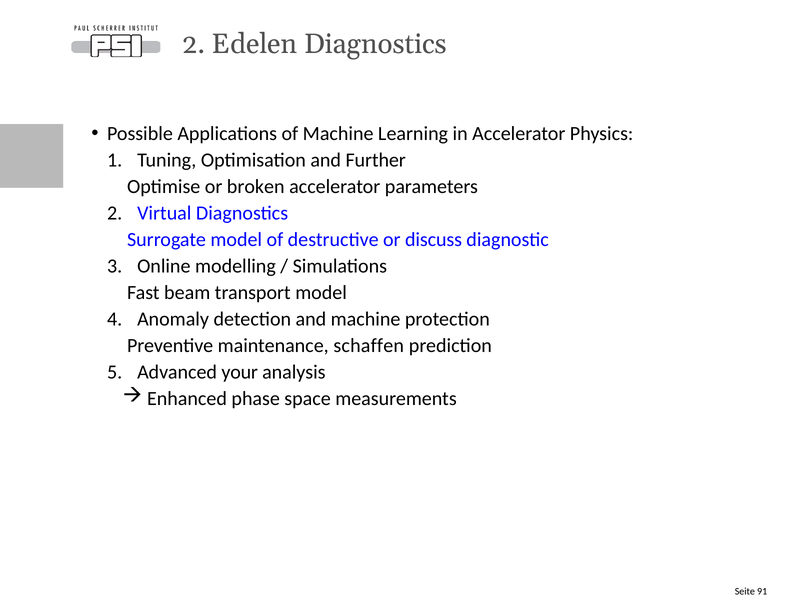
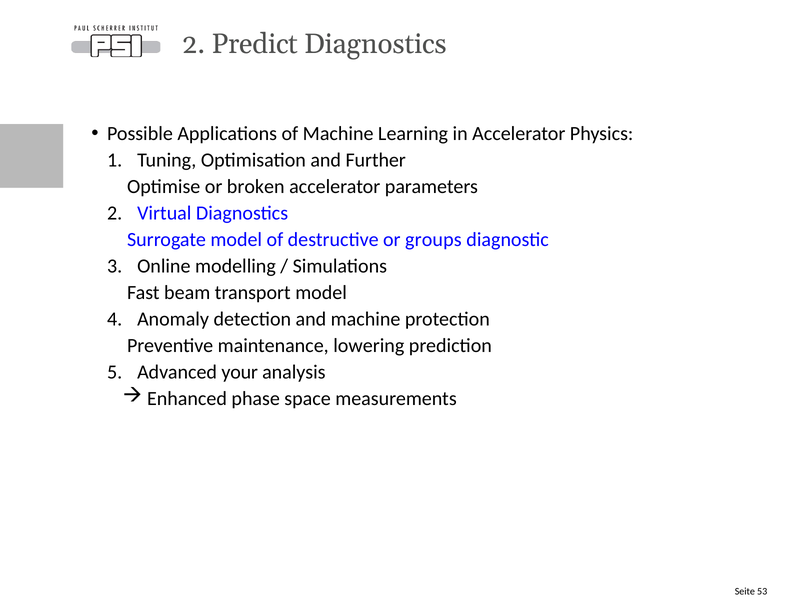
Edelen: Edelen -> Predict (255, 44)
discuss: discuss -> groups (433, 239)
schaffen: schaffen -> lowering (369, 345)
91: 91 -> 53 (762, 591)
